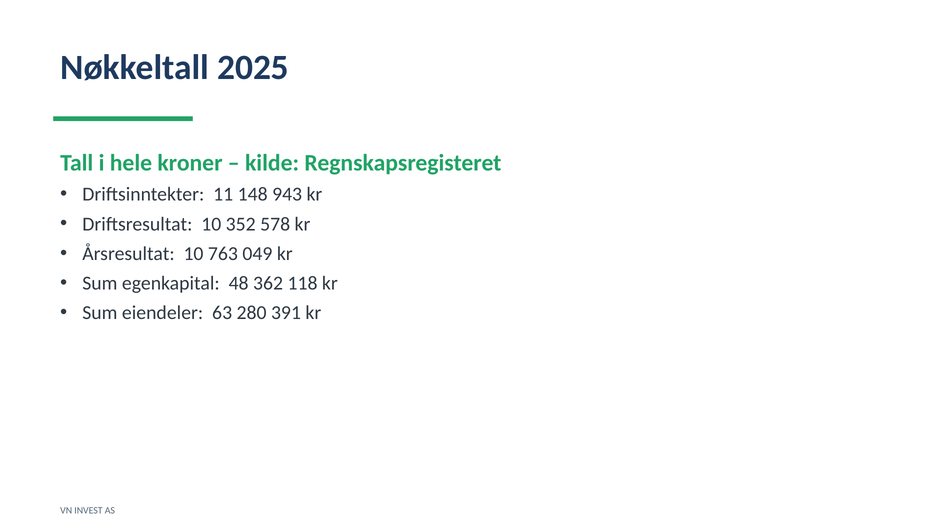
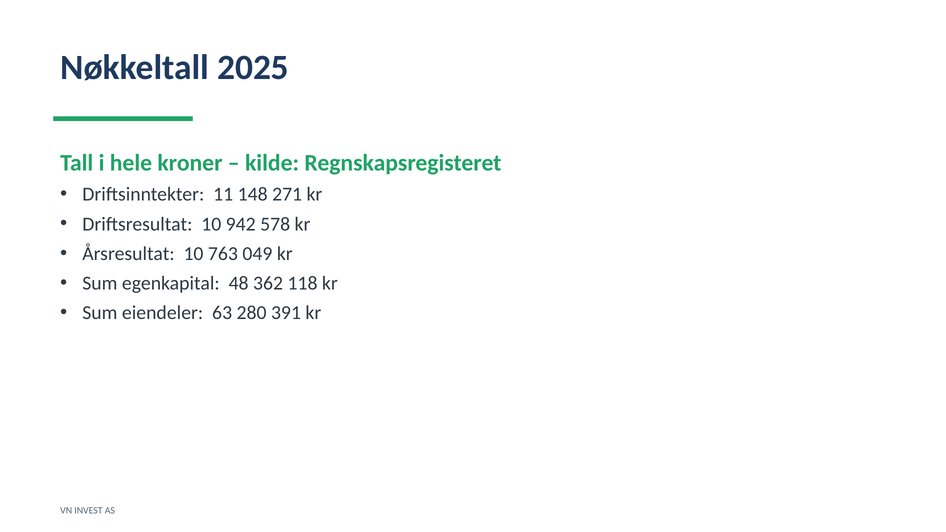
943: 943 -> 271 (287, 195)
352: 352 -> 942 (241, 224)
